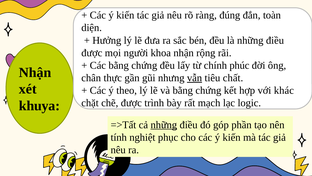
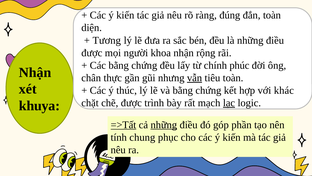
Hưởng: Hưởng -> Tương (107, 40)
tiêu chất: chất -> toàn (233, 78)
theo: theo -> thúc (127, 90)
lạc underline: none -> present (229, 103)
=>Tất underline: none -> present (123, 124)
nghiệt: nghiệt -> chung (142, 137)
